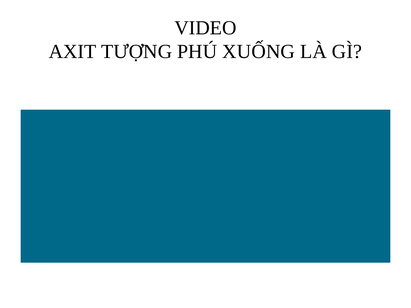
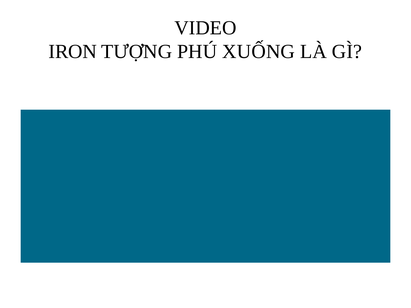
AXIT: AXIT -> IRON (73, 52)
